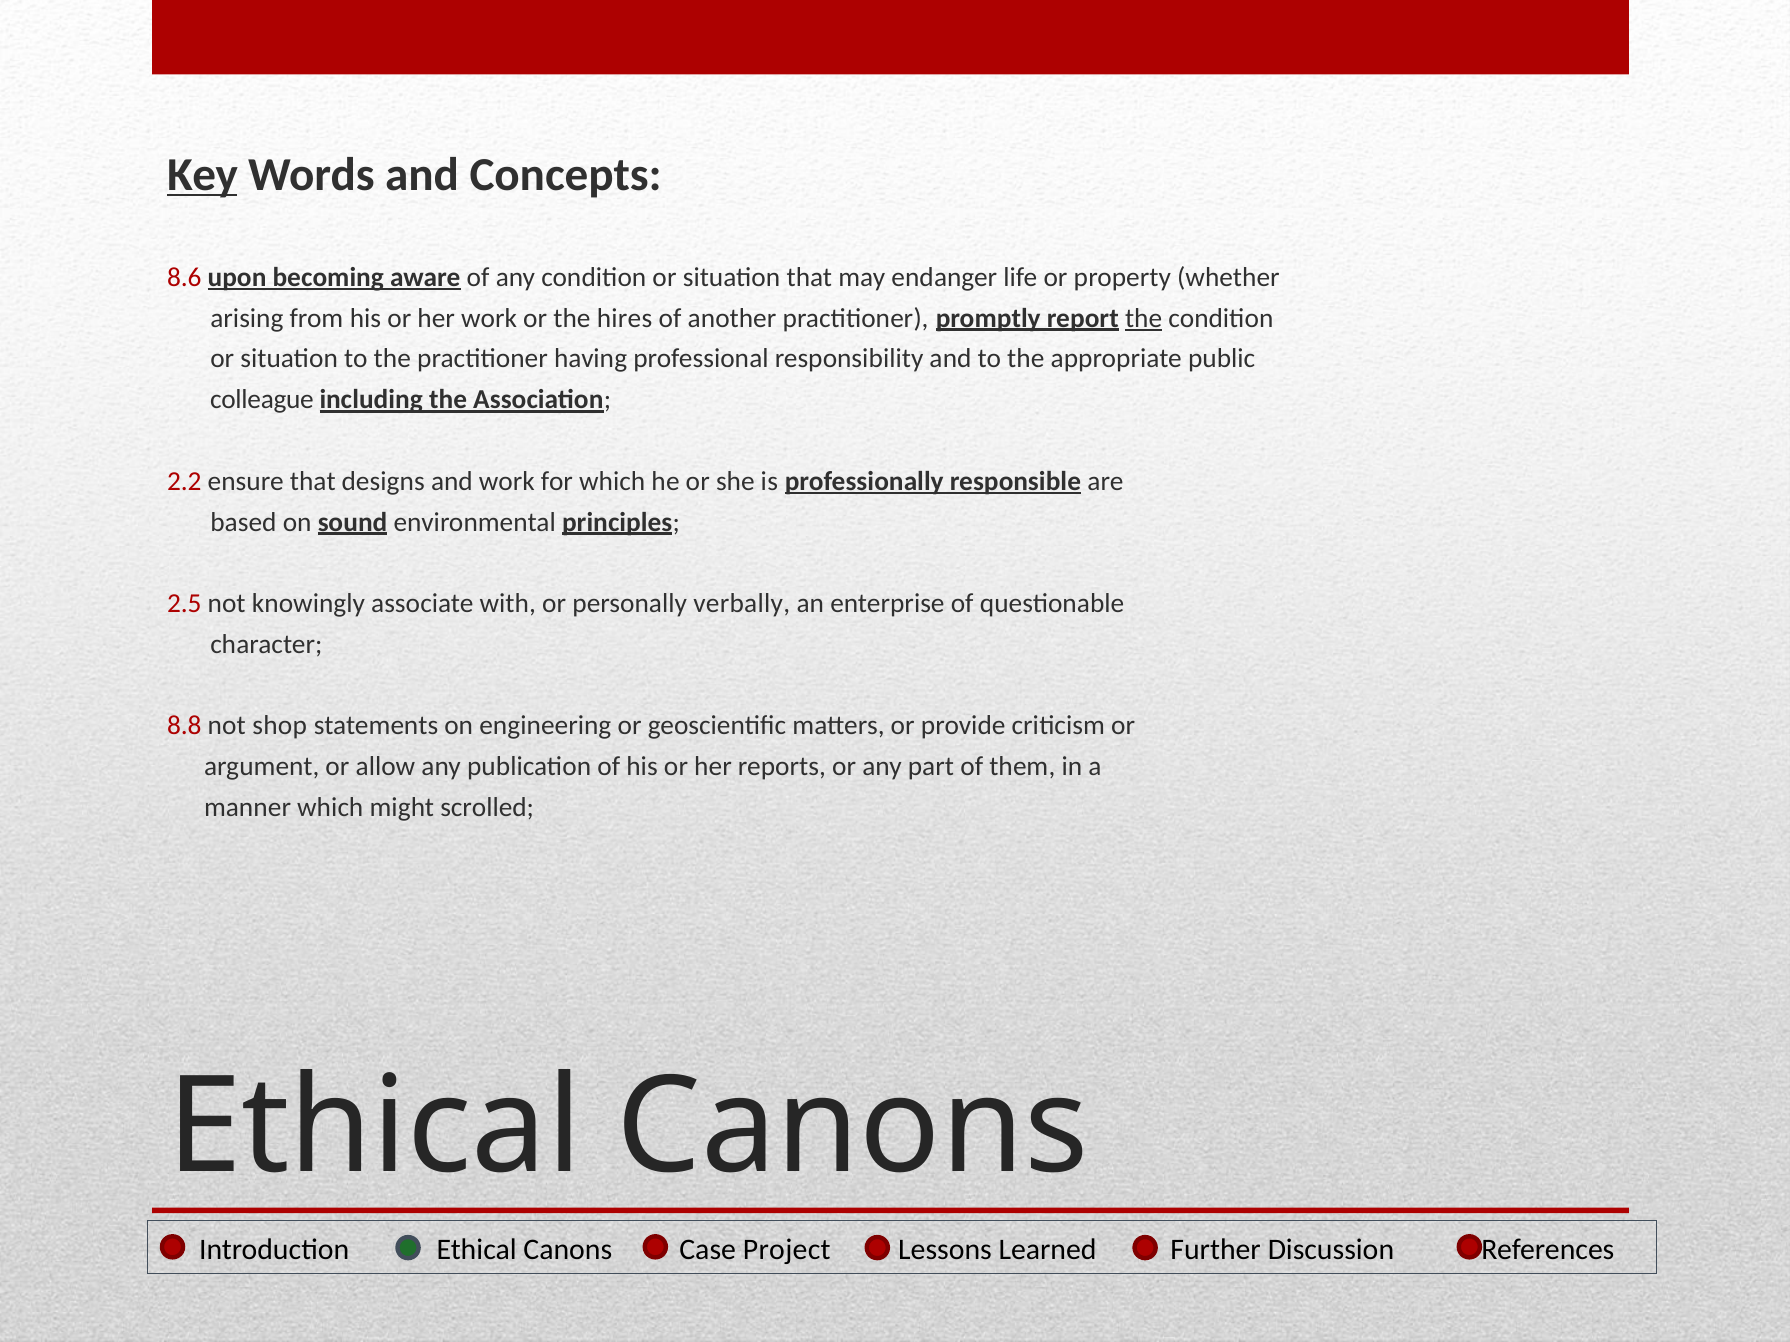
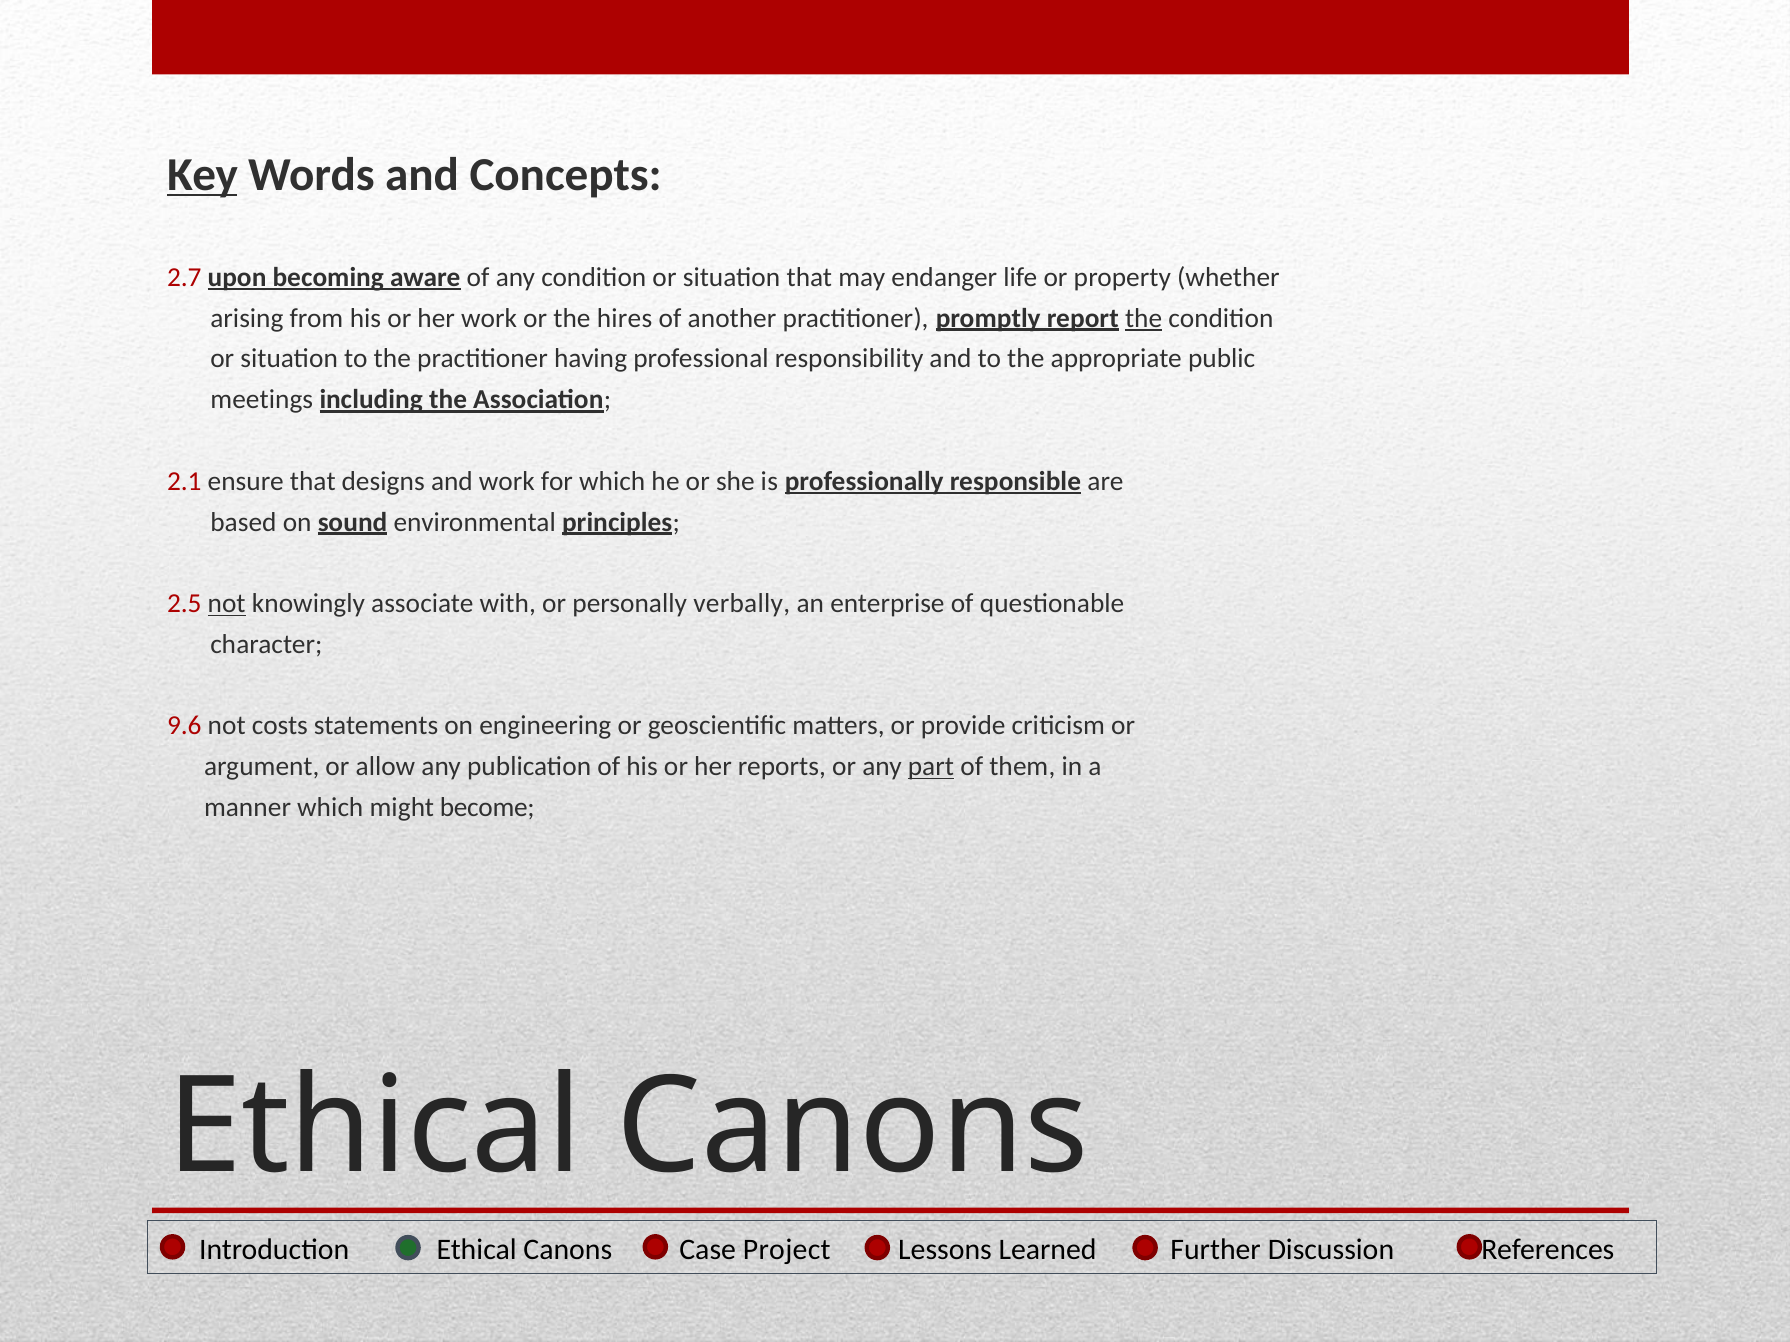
8.6: 8.6 -> 2.7 (184, 277)
colleague: colleague -> meetings (262, 400)
2.2: 2.2 -> 2.1 (184, 481)
not underline: none -> present (227, 604)
8.8: 8.8 -> 9.6 (184, 726)
shop: shop -> costs (280, 726)
part underline: none -> present (931, 767)
scrolled: scrolled -> become (487, 808)
